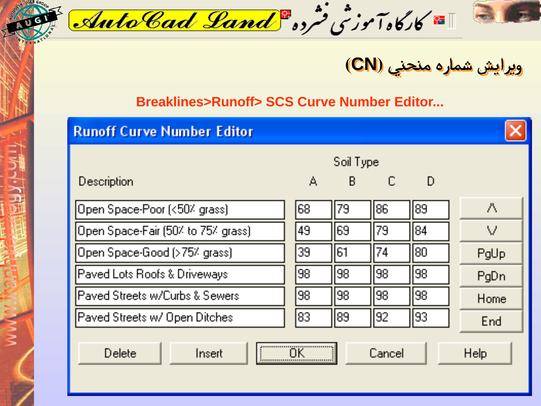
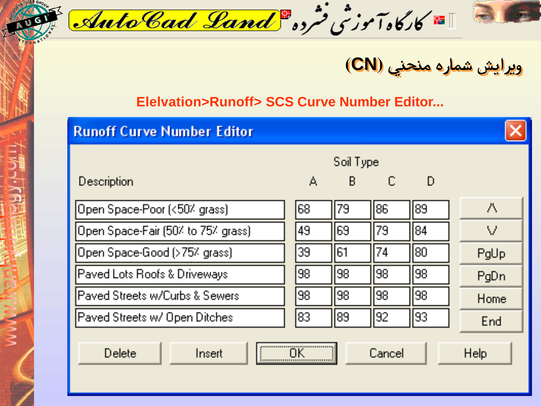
Breaklines>Runoff>: Breaklines>Runoff> -> Elelvation>Runoff> (199, 102)
